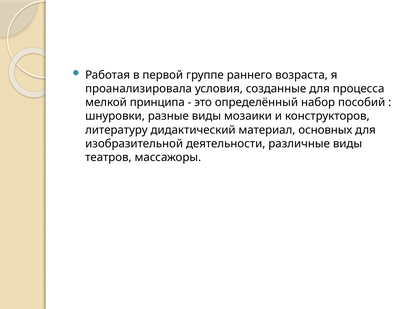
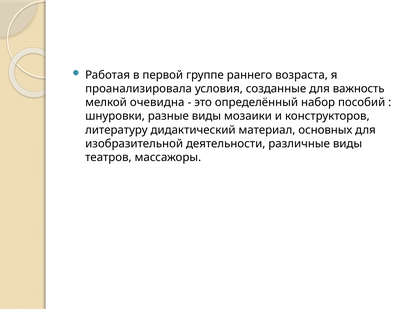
процесса: процесса -> важность (359, 89)
принципа: принципа -> очевидна (157, 102)
